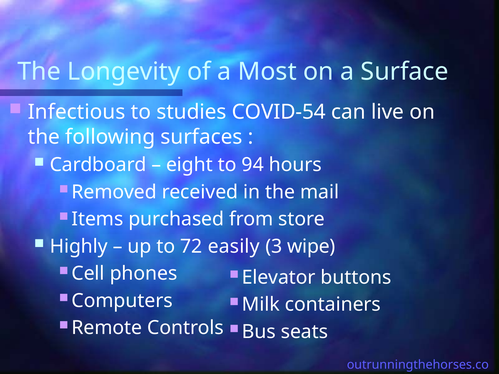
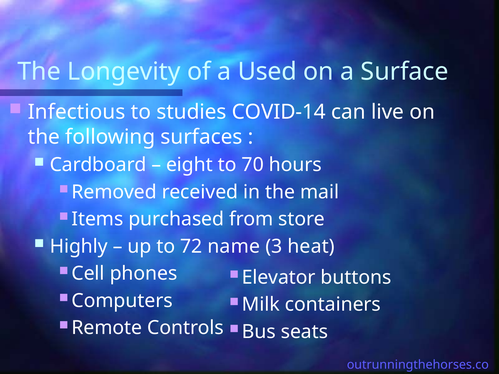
Most: Most -> Used (267, 72)
COVID-54: COVID-54 -> COVID-14 (279, 112)
94: 94 -> 70 (253, 165)
easily: easily -> name (234, 246)
wipe: wipe -> heat (311, 246)
